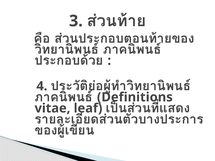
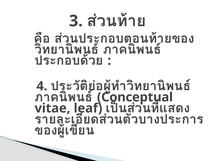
Definitions: Definitions -> Conceptual (135, 97)
